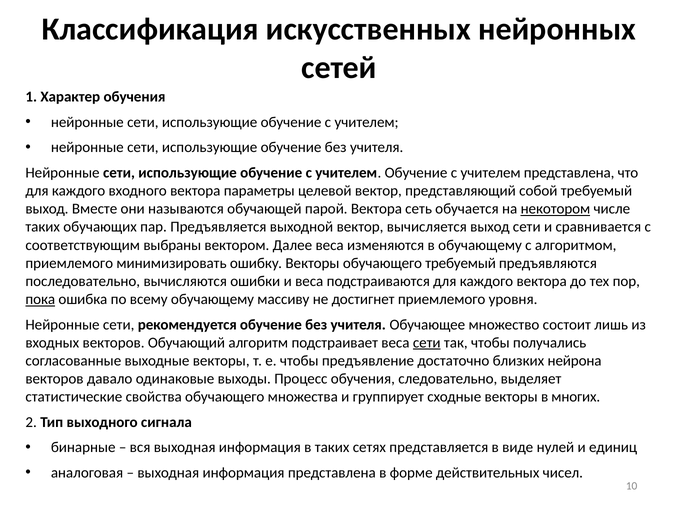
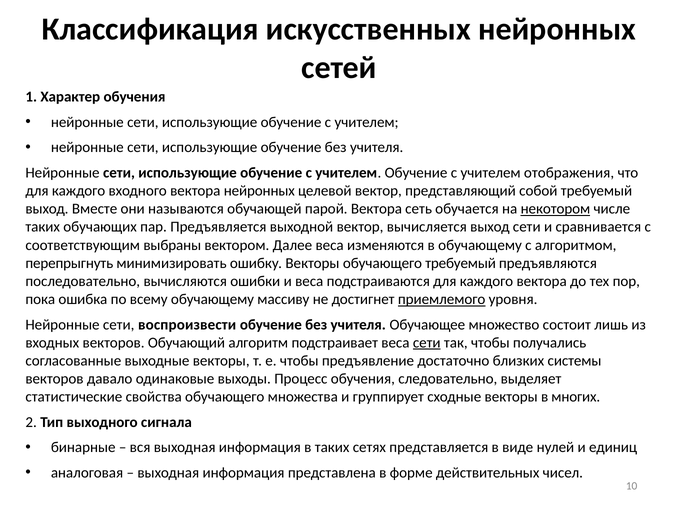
учителем представлена: представлена -> отображения (569, 173)
вектора параметры: параметры -> нейронных (259, 191)
приемлемого: приемлемого -> перепрыгнуть (69, 263)
пока underline: present -> none (40, 299)
приемлемого underline: none -> present (442, 299)
рекомендуется: рекомендуется -> воспроизвести (187, 324)
нейрона: нейрона -> системы (575, 360)
